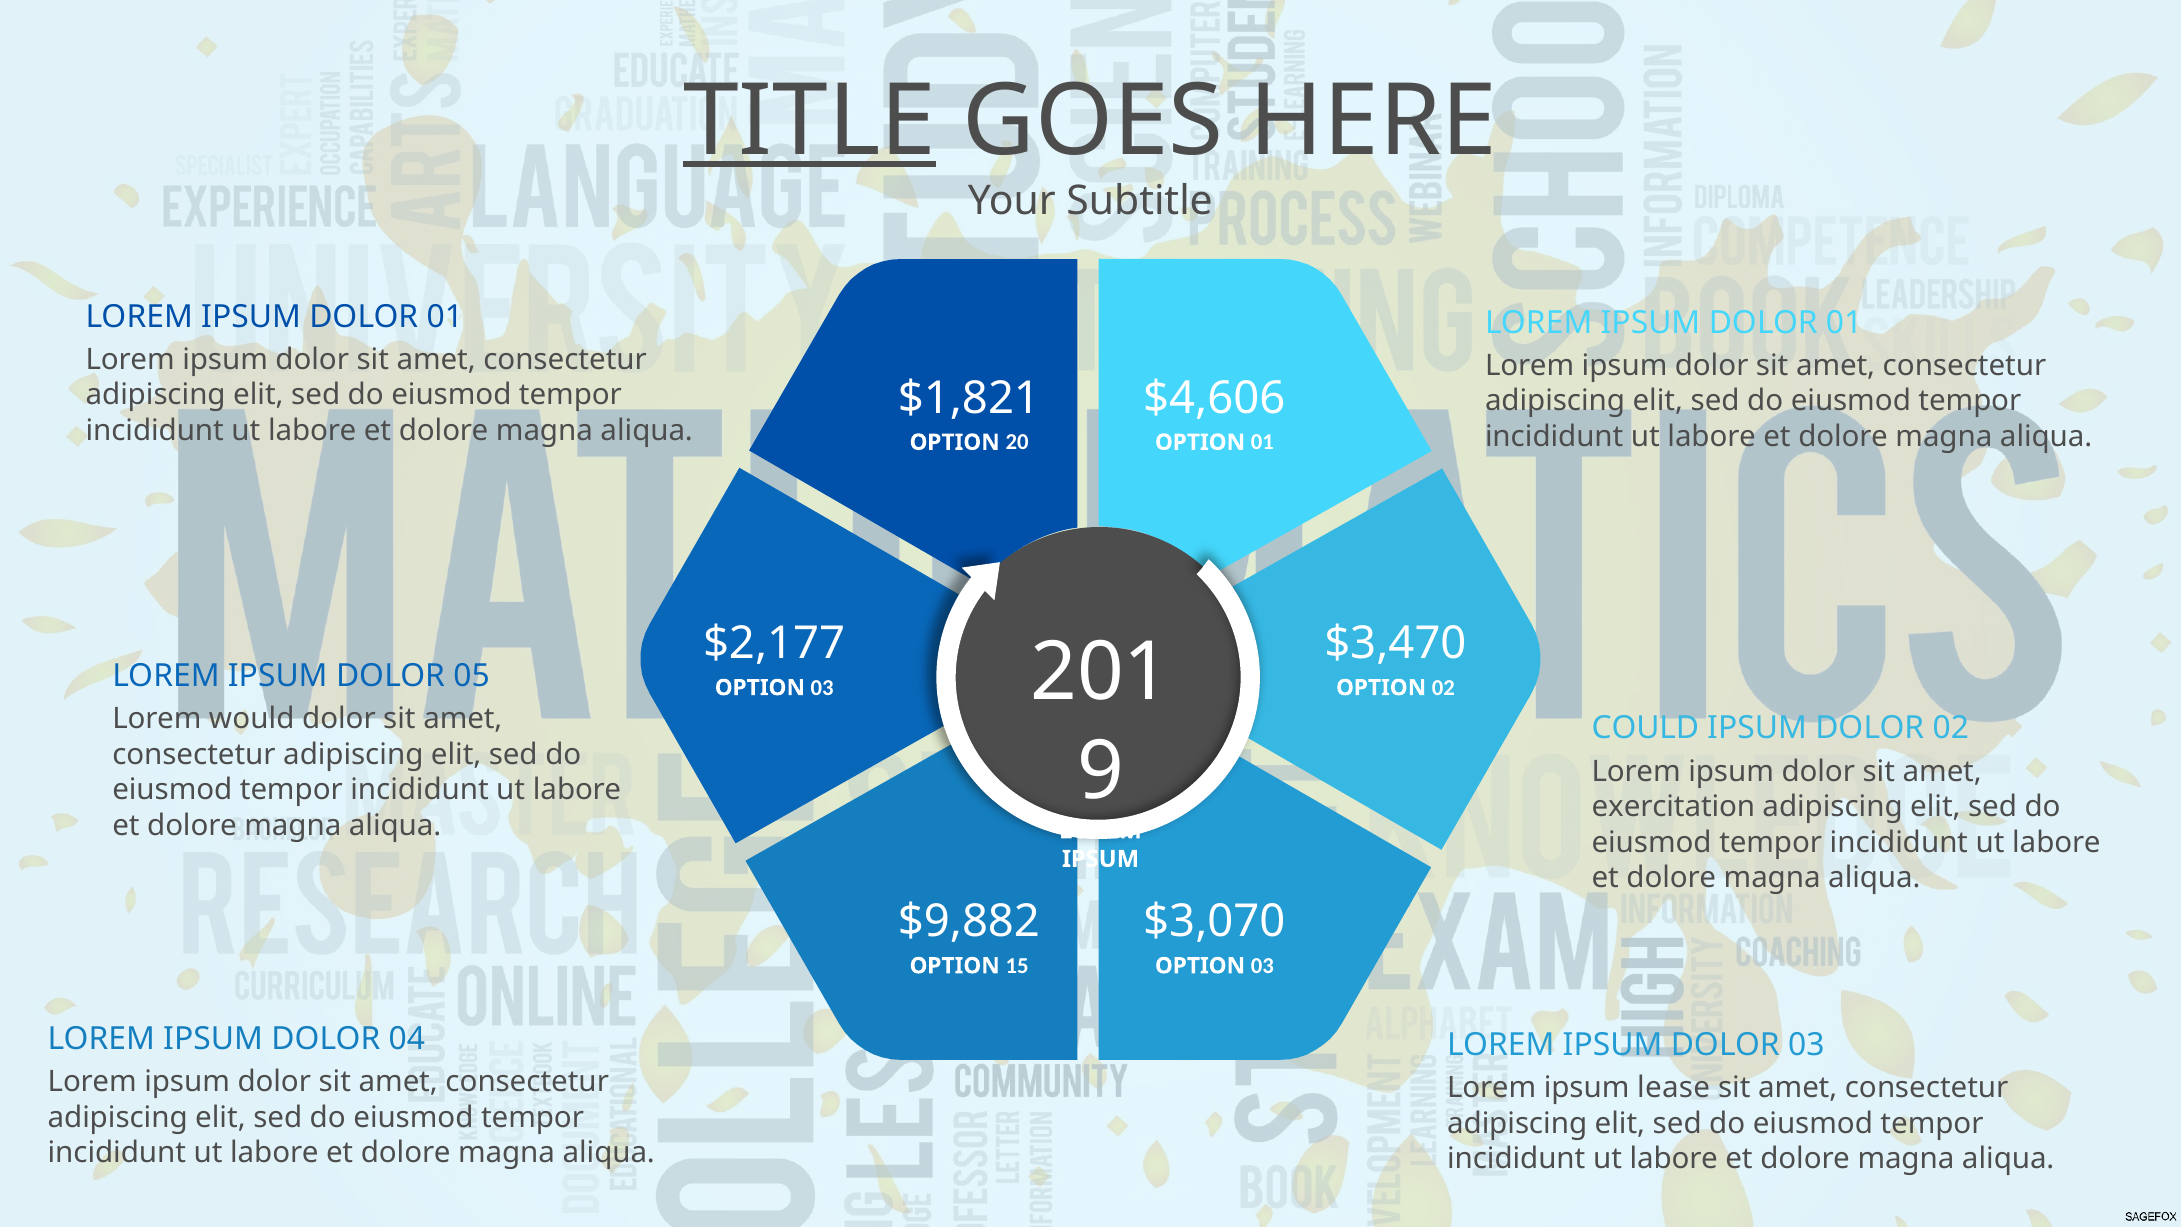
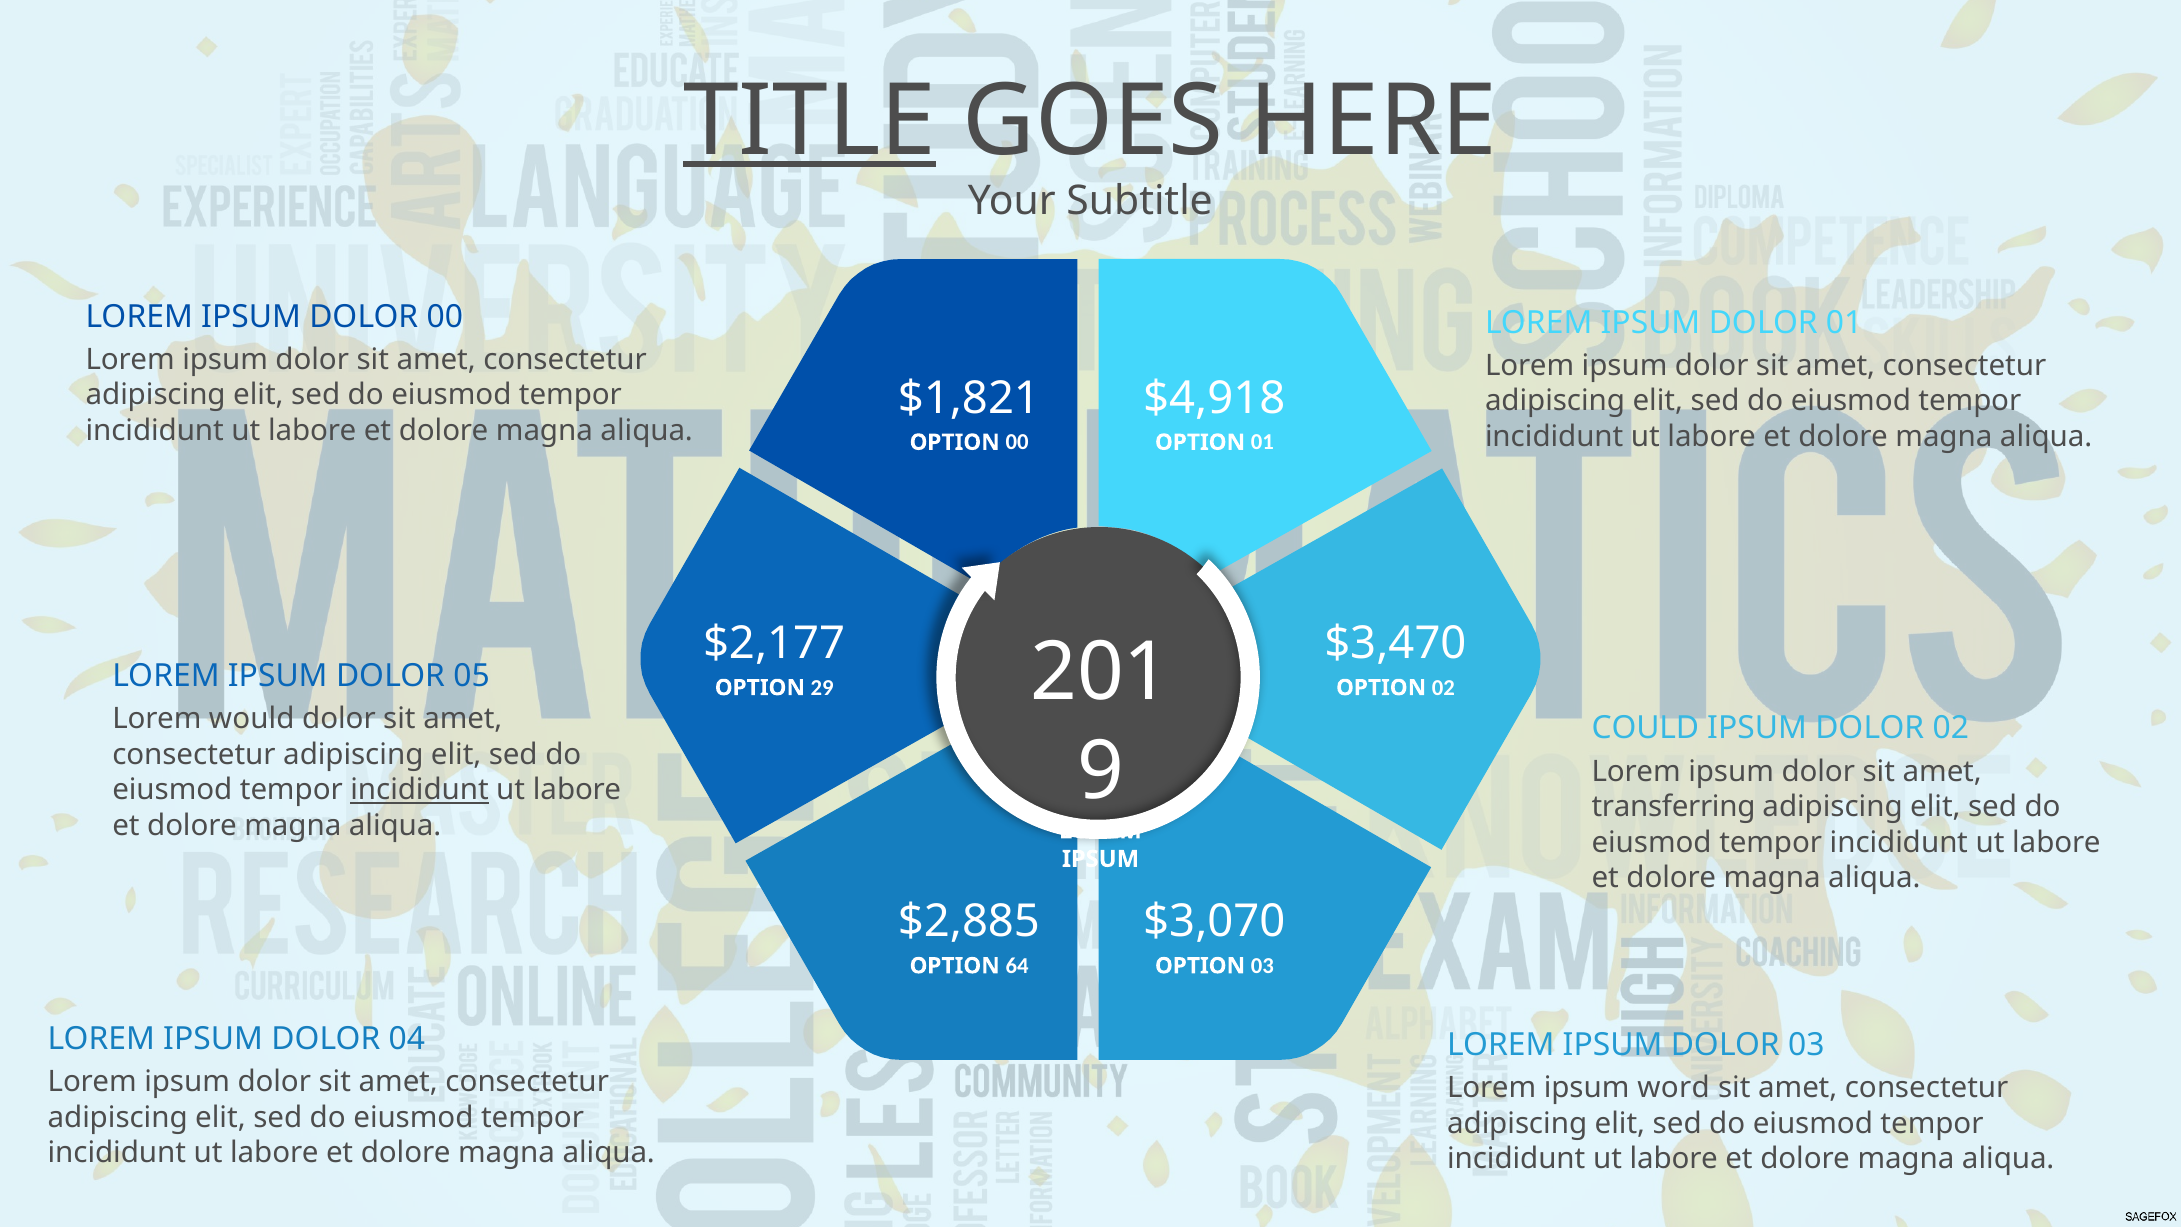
01: 01 -> 00 (445, 317)
$4,606: $4,606 -> $4,918 (1214, 398)
OPTION 20: 20 -> 00 (1017, 442)
03: 03 -> 29 (822, 688)
incididunt underline: none -> present (420, 790)
exercitation: exercitation -> transferring (1673, 807)
$9,882: $9,882 -> $2,885 (969, 922)
15: 15 -> 64 (1017, 966)
lease: lease -> word (1674, 1088)
